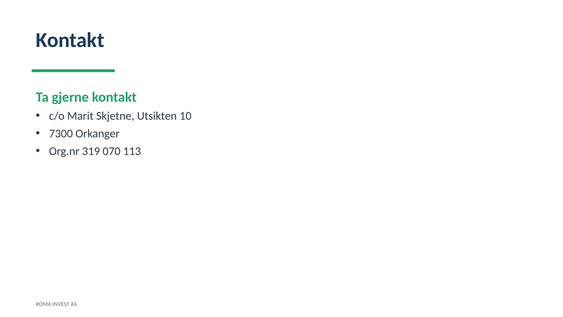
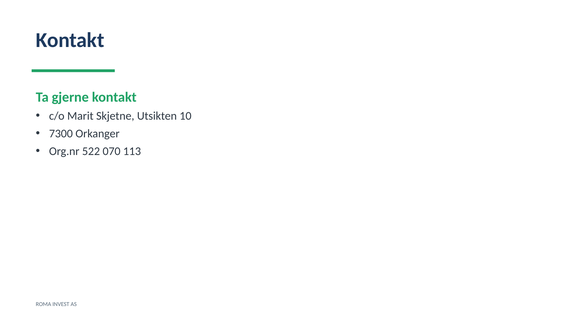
319: 319 -> 522 (91, 151)
